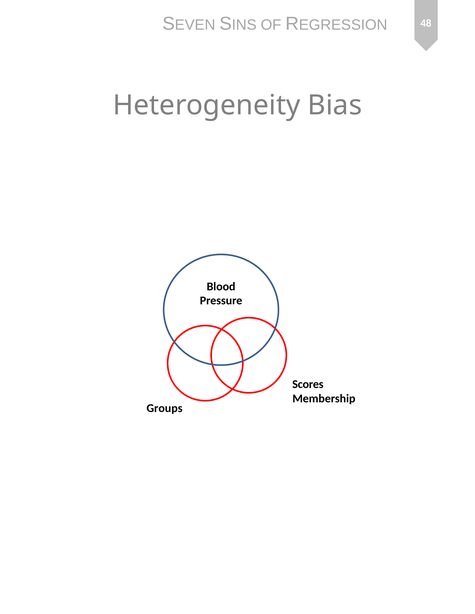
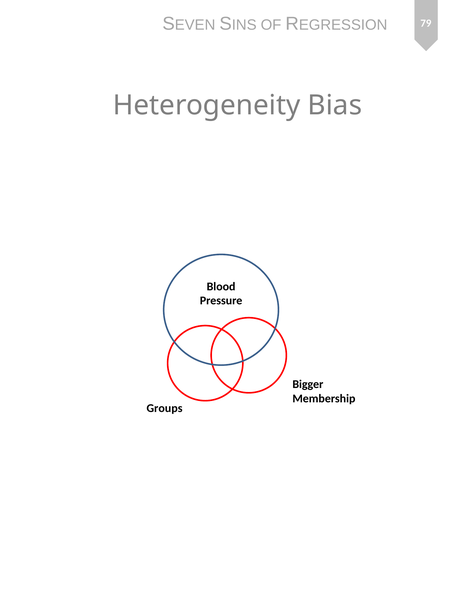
48: 48 -> 79 (426, 23)
Scores: Scores -> Bigger (308, 385)
